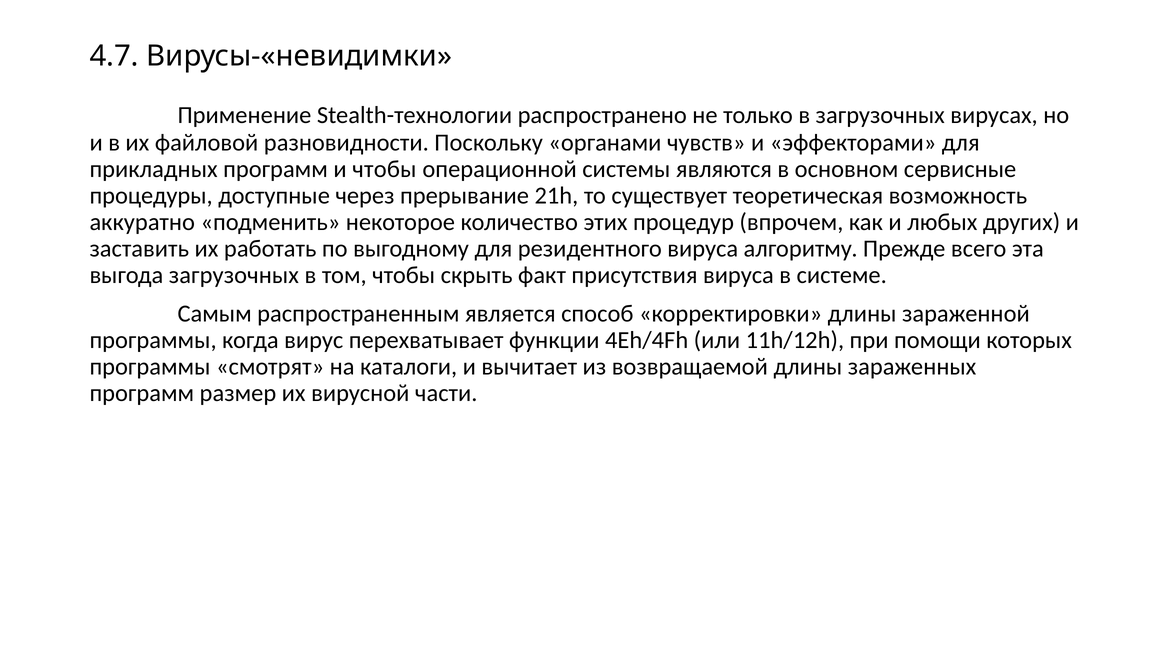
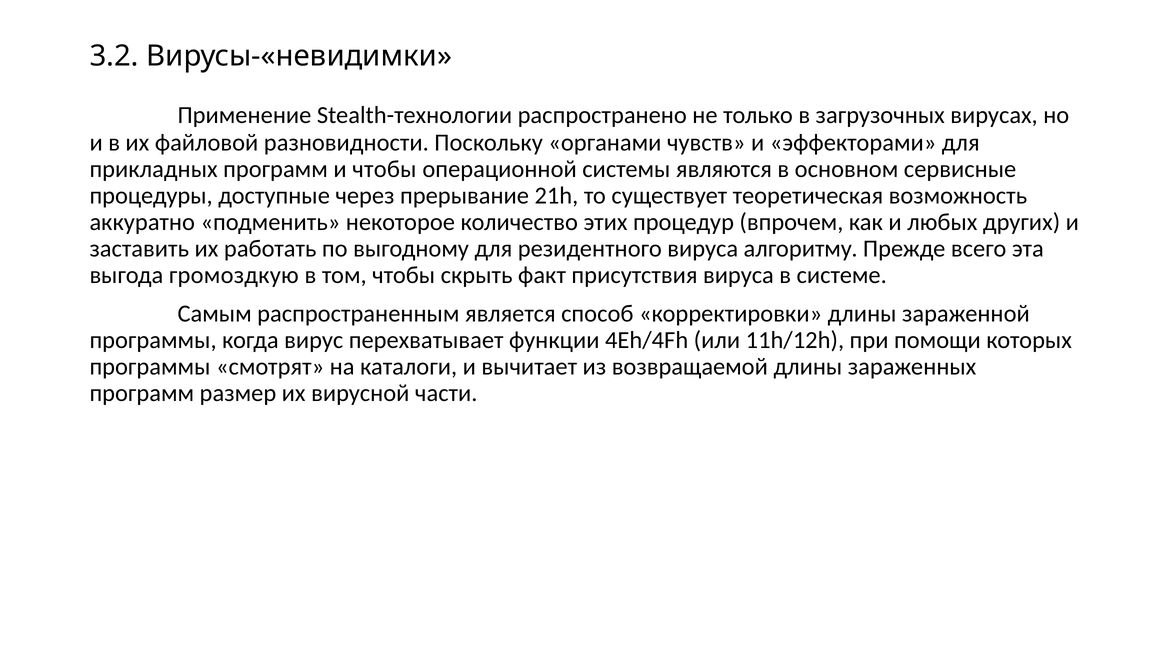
4.7: 4.7 -> 3.2 (114, 56)
выгода загрузочных: загрузочных -> громоздкую (234, 275)
